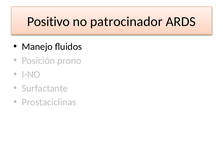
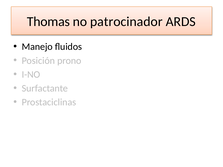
Positivo: Positivo -> Thomas (48, 22)
